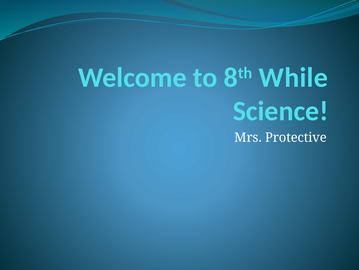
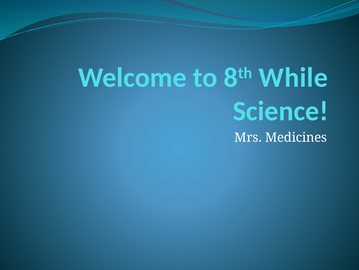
Protective: Protective -> Medicines (296, 137)
